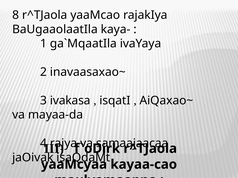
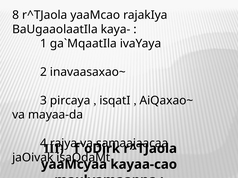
ivakasa: ivakasa -> pircaya (70, 101)
